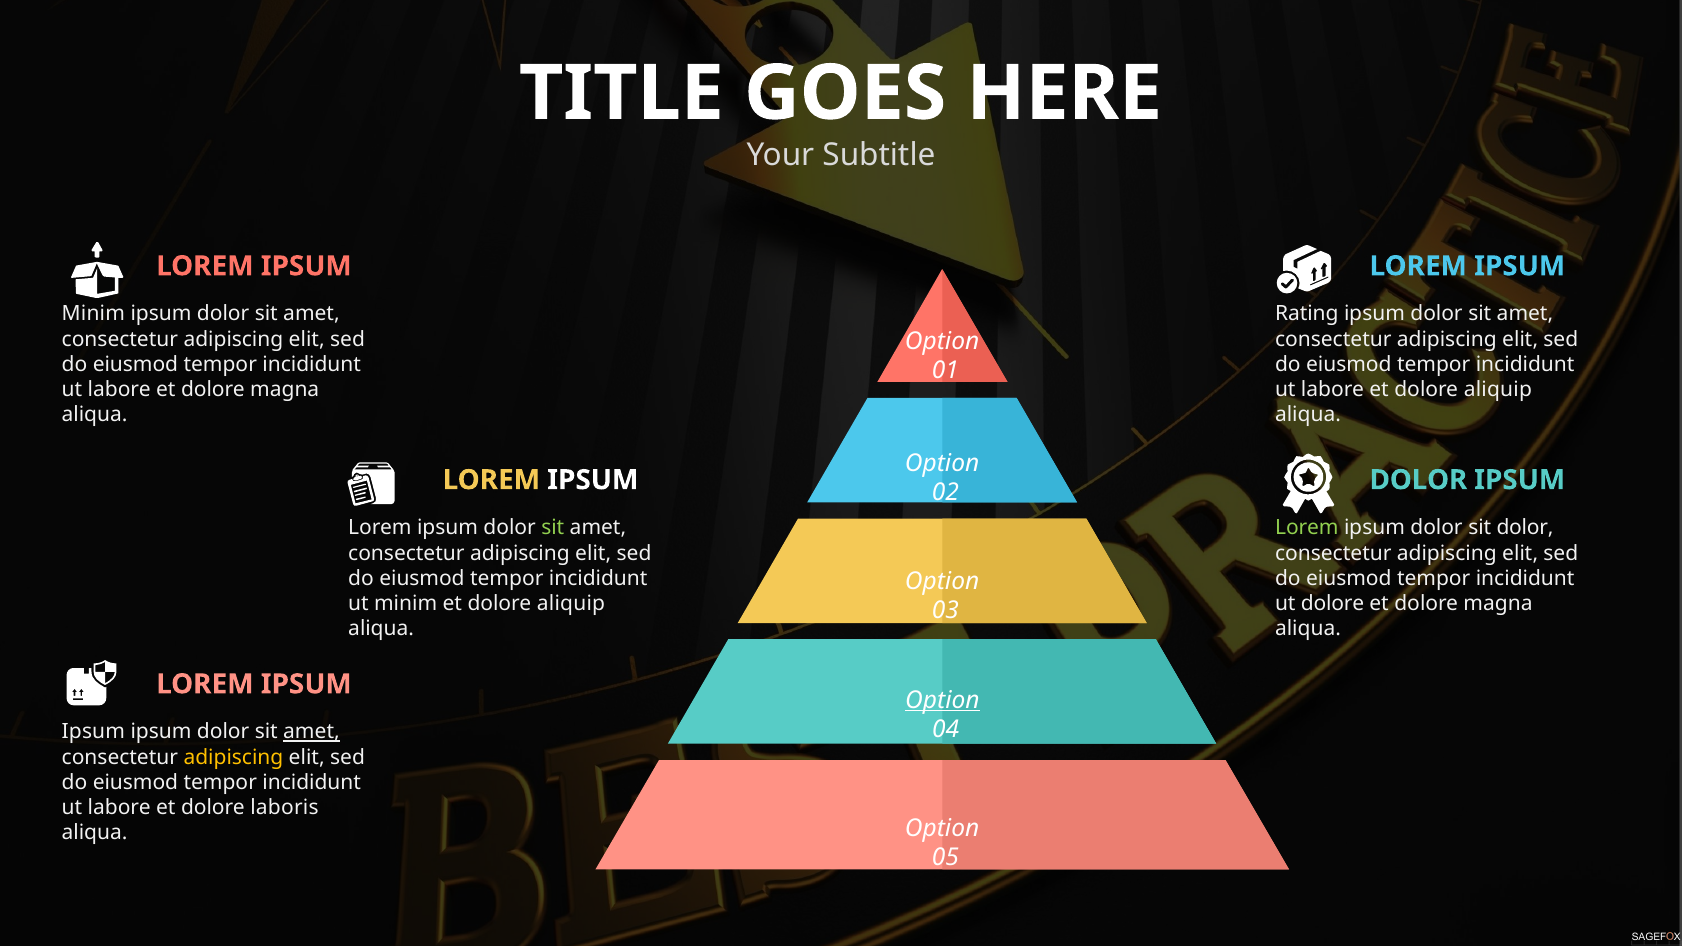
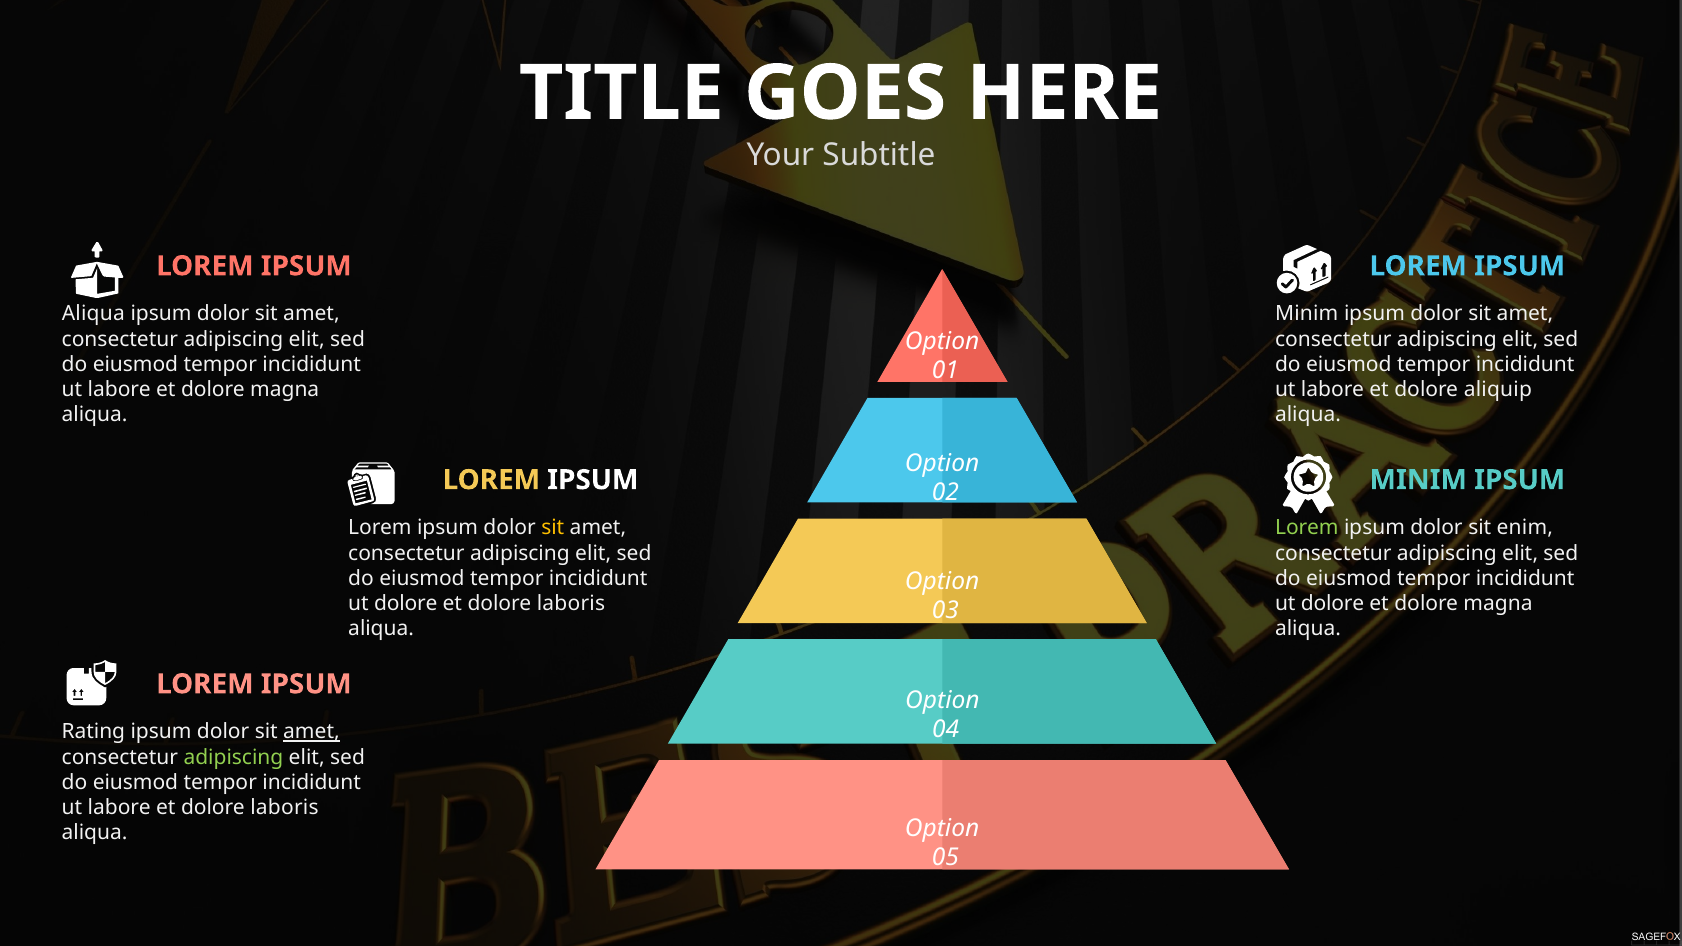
Minim: Minim -> Aliqua (93, 314)
Rating: Rating -> Minim (1307, 314)
DOLOR: DOLOR -> MINIM (1418, 480)
sit colour: light green -> yellow (553, 528)
sit dolor: dolor -> enim (1525, 528)
minim: minim -> dolore (406, 604)
aliquip: aliquip -> laboris (571, 604)
Option underline: present -> none (942, 700)
Ipsum: Ipsum -> Rating (93, 732)
adipiscing colour: yellow -> light green (233, 757)
